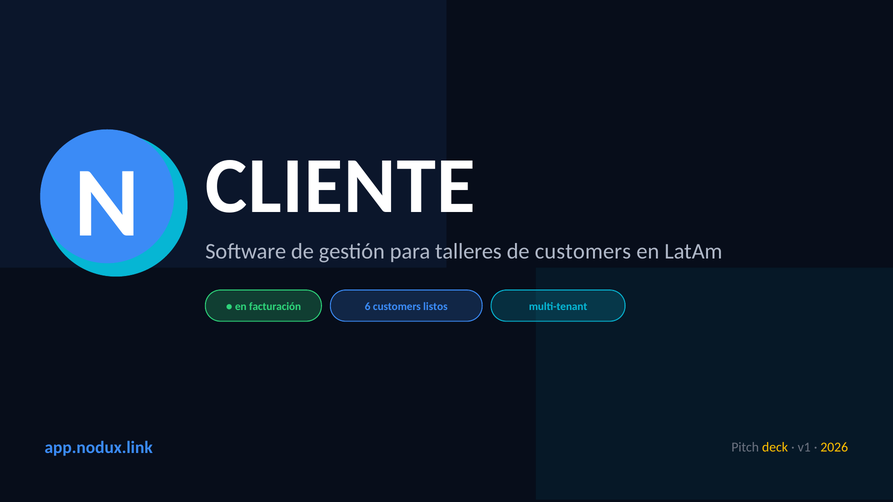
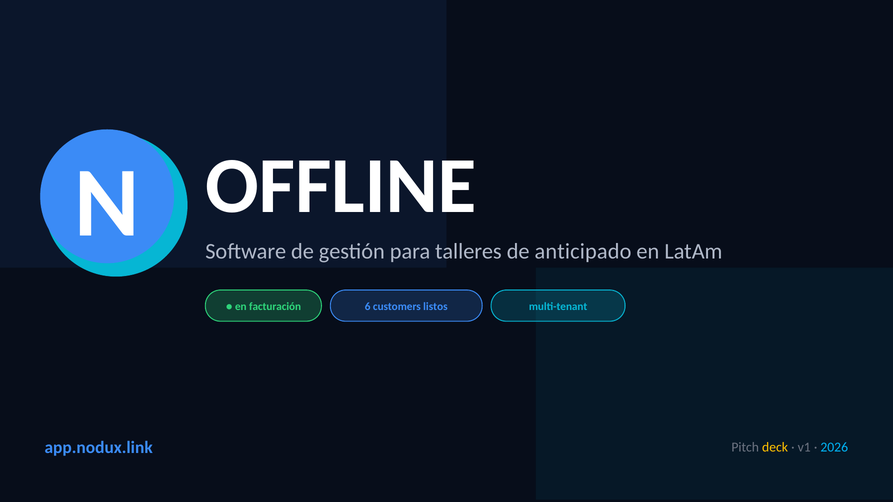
CLIENTE: CLIENTE -> OFFLINE (341, 186)
de customers: customers -> anticipado (583, 252)
2026 colour: yellow -> light blue (834, 447)
